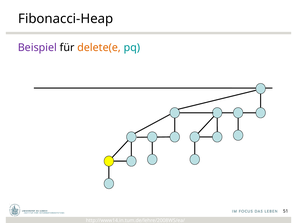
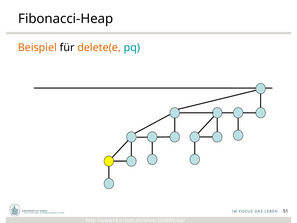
Beispiel colour: purple -> orange (37, 48)
